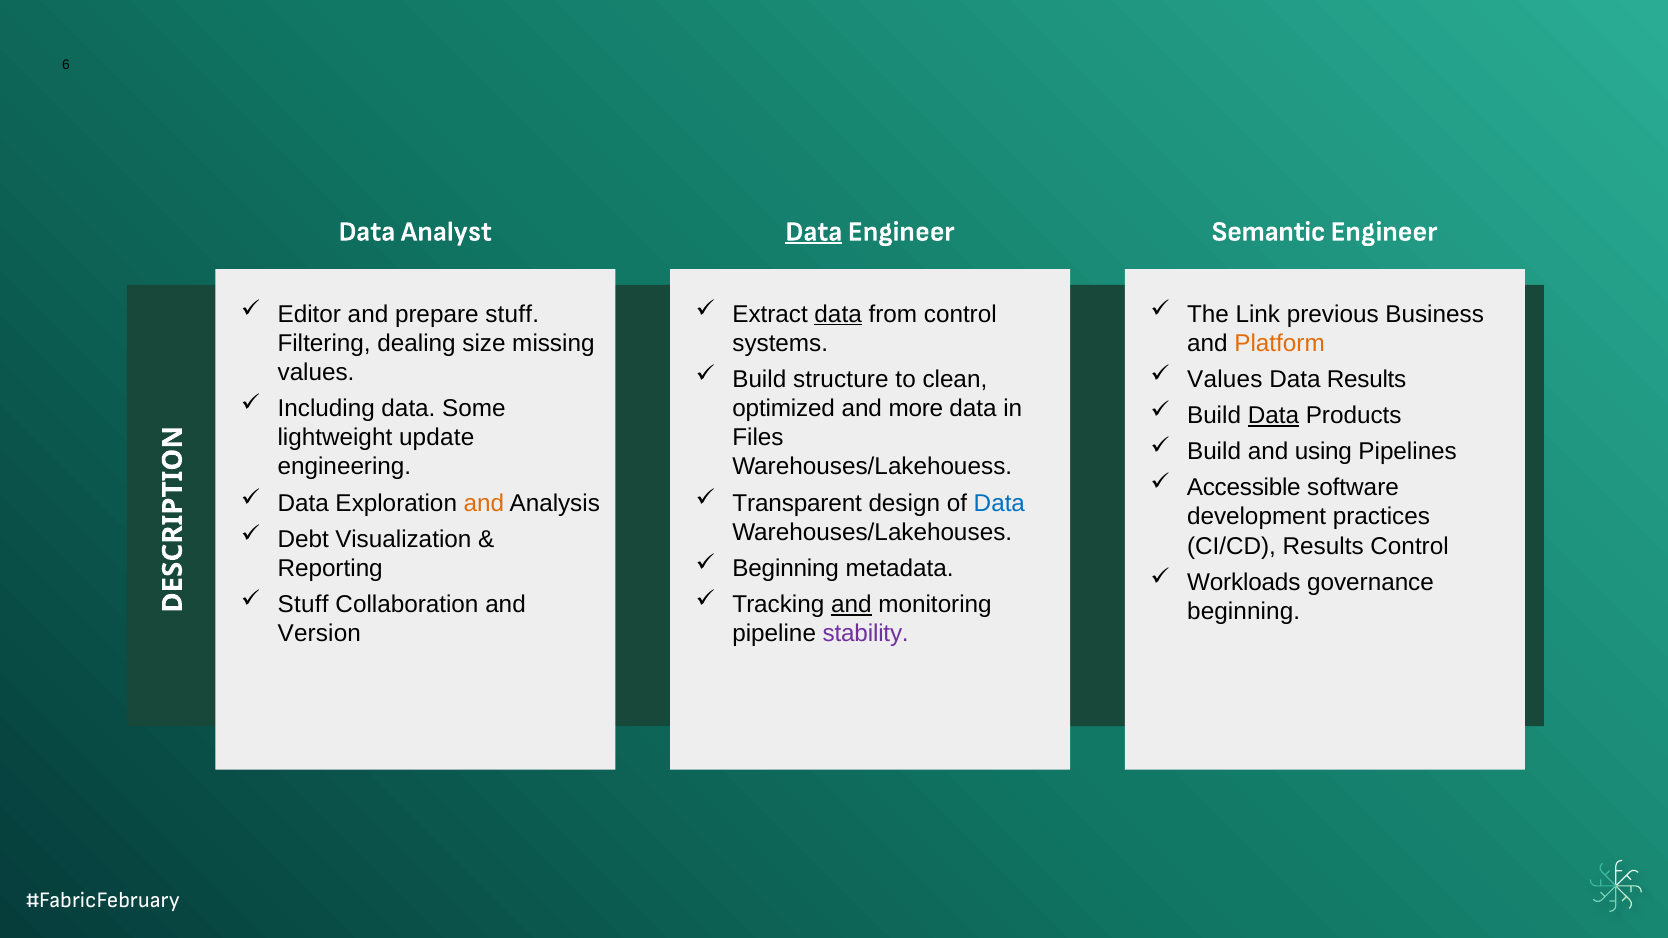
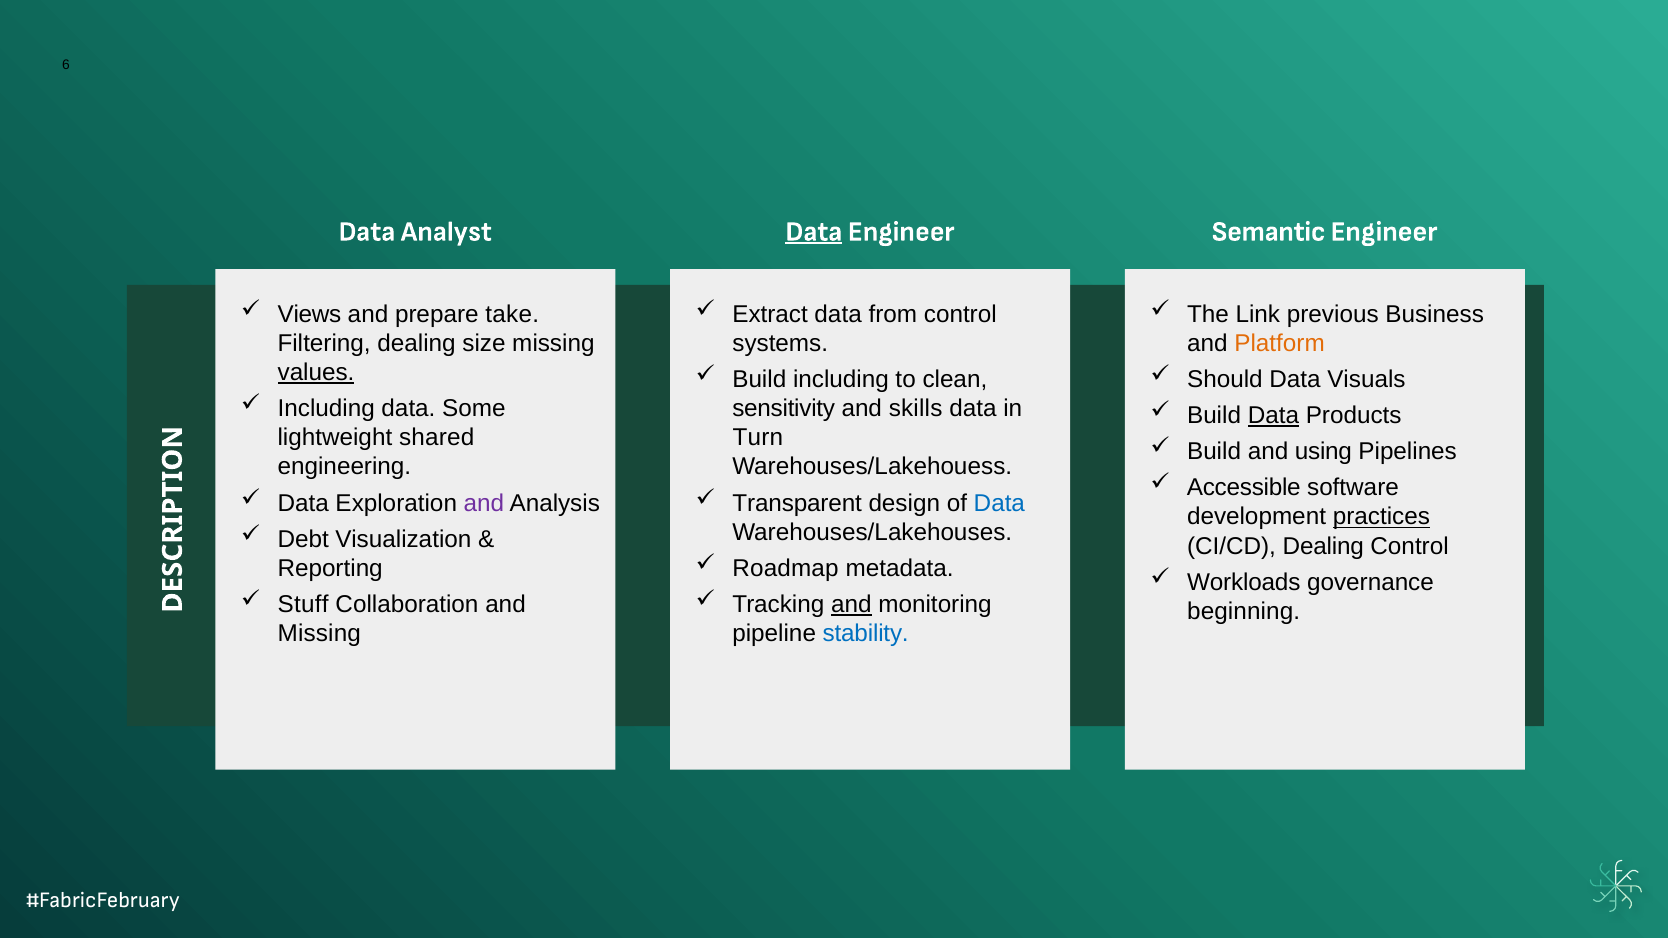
Editor: Editor -> Views (309, 314)
prepare stuff: stuff -> take (512, 314)
data underline: present -> none (838, 314)
values underline: none -> present (316, 373)
Build structure: structure -> including (841, 379)
Values: Values -> Should (1225, 379)
Data Results: Results -> Visuals (1366, 379)
optimized: optimized -> sensitivity (784, 409)
more: more -> skills (916, 409)
update: update -> shared (437, 438)
Files: Files -> Turn (758, 438)
and colour: orange -> purple (484, 503)
practices underline: none -> present (1381, 517)
CI/CD Results: Results -> Dealing (1323, 546)
Beginning: Beginning -> Roadmap (786, 568)
Version: Version -> Missing (319, 634)
stability colour: purple -> blue (866, 634)
